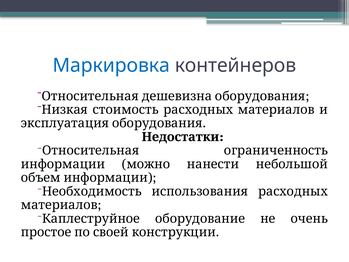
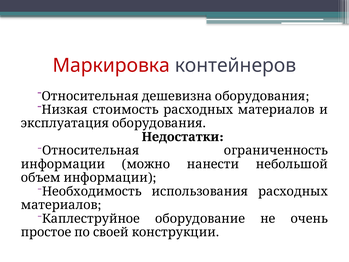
Маркировка colour: blue -> red (111, 65)
